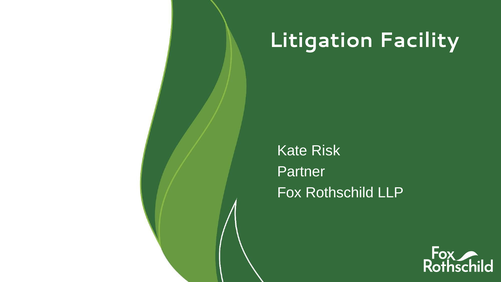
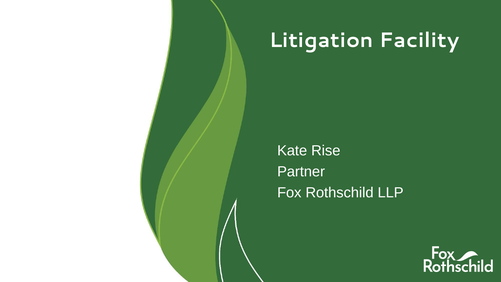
Risk: Risk -> Rise (326, 151)
